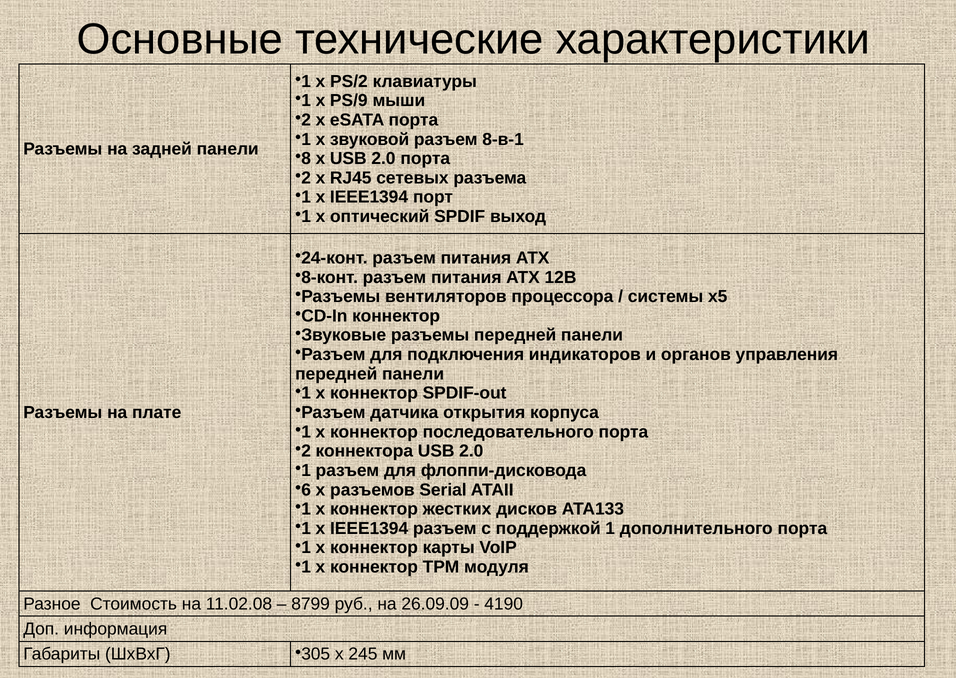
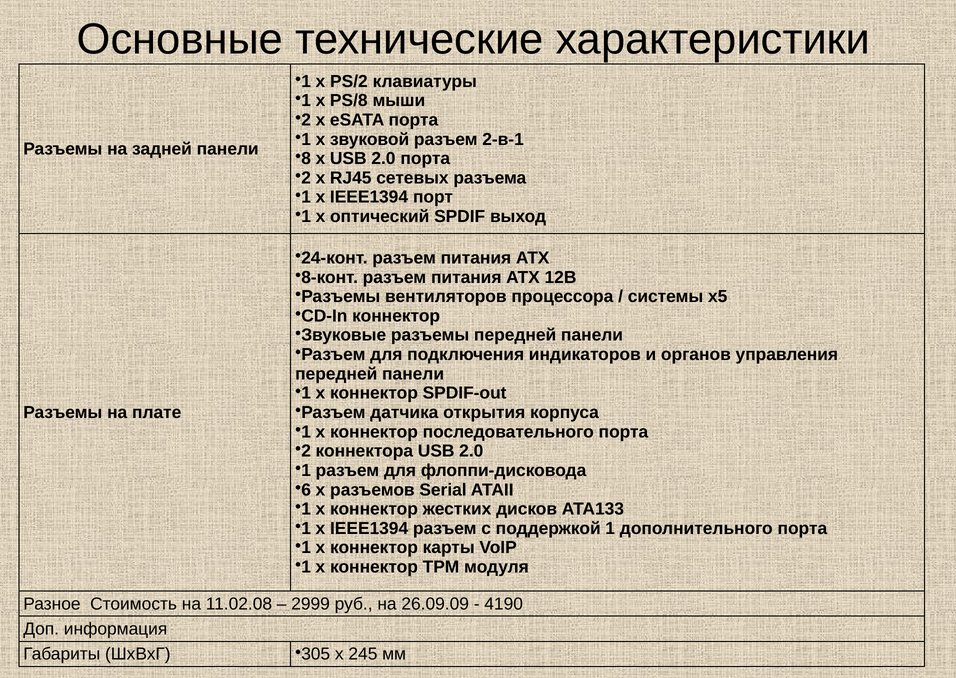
PS/9: PS/9 -> PS/8 (349, 101)
8-в-1: 8-в-1 -> 2-в-1 (503, 139)
8799: 8799 -> 2999 (311, 604)
